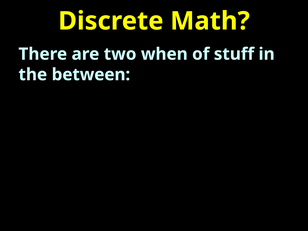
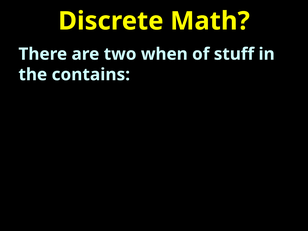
between: between -> contains (91, 75)
